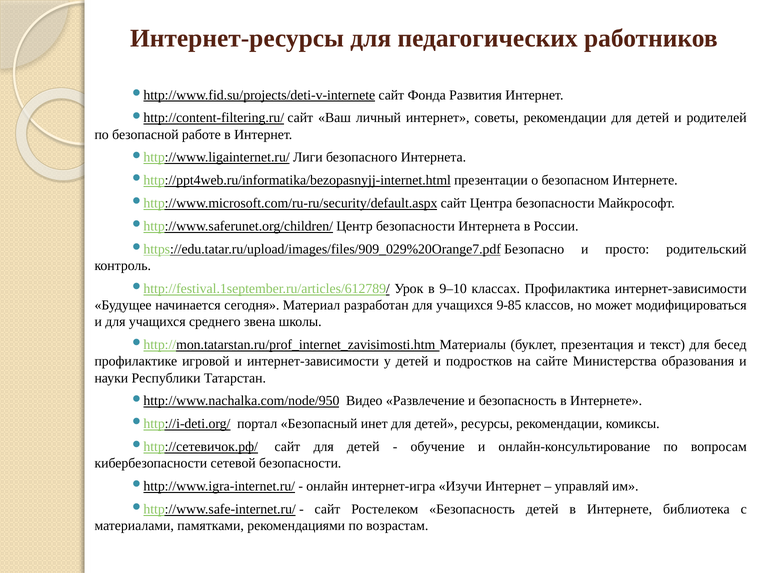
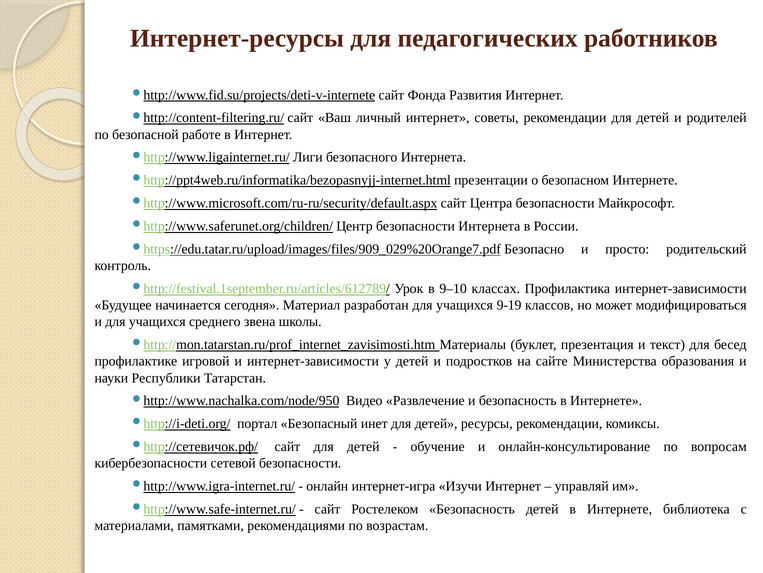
9-85: 9-85 -> 9-19 (509, 305)
